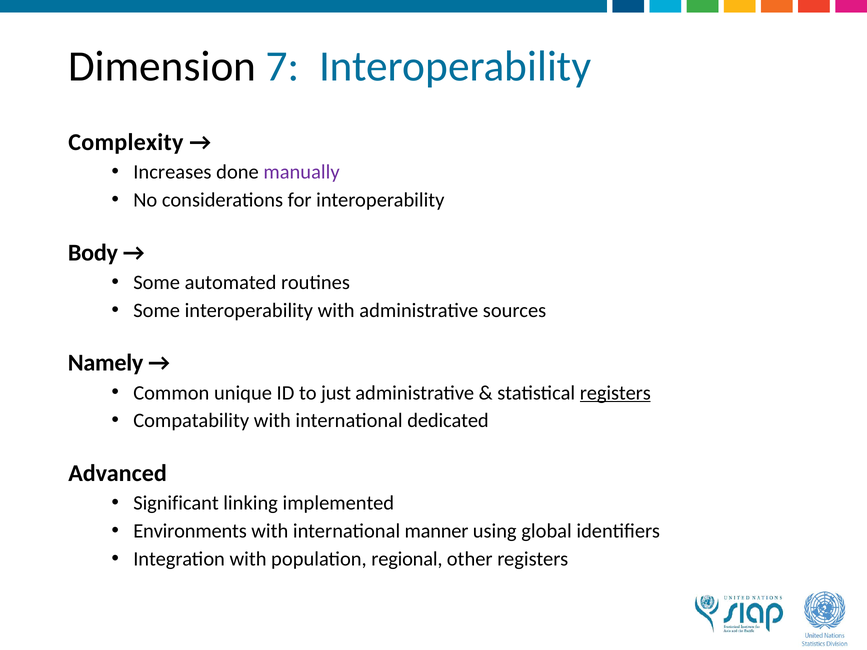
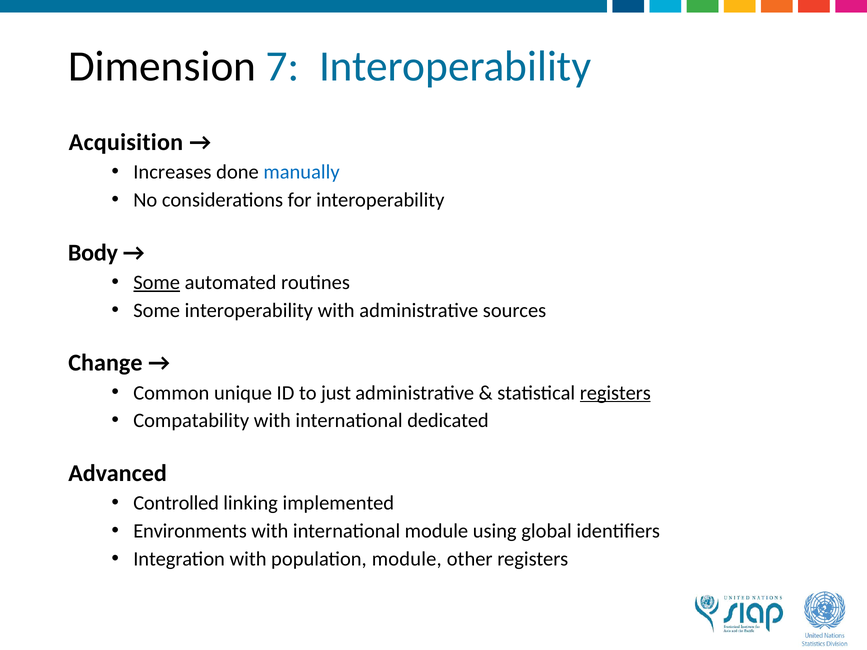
Complexity: Complexity -> Acquisition (126, 142)
manually colour: purple -> blue (302, 172)
Some underline: none -> present (157, 283)
Namely: Namely -> Change (105, 363)
Significant: Significant -> Controlled (176, 503)
international manner: manner -> module (436, 531)
population regional: regional -> module (407, 559)
